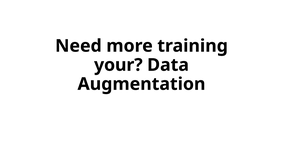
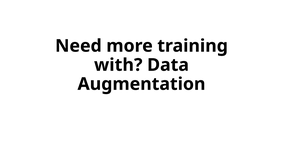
your: your -> with (118, 65)
